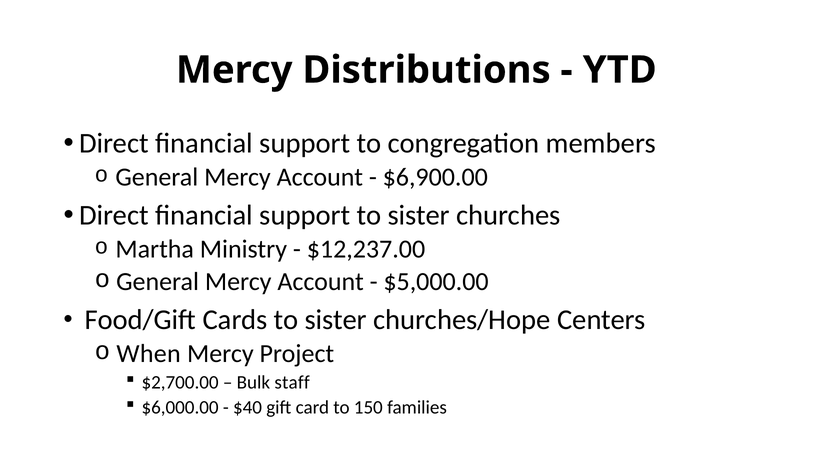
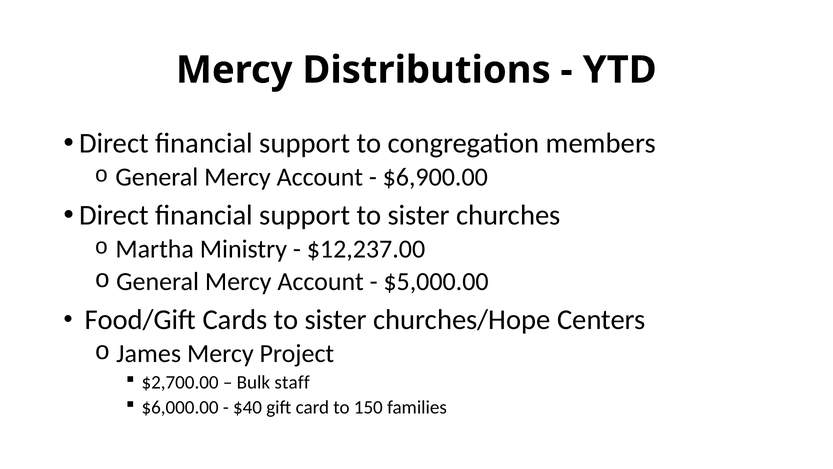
When: When -> James (149, 354)
